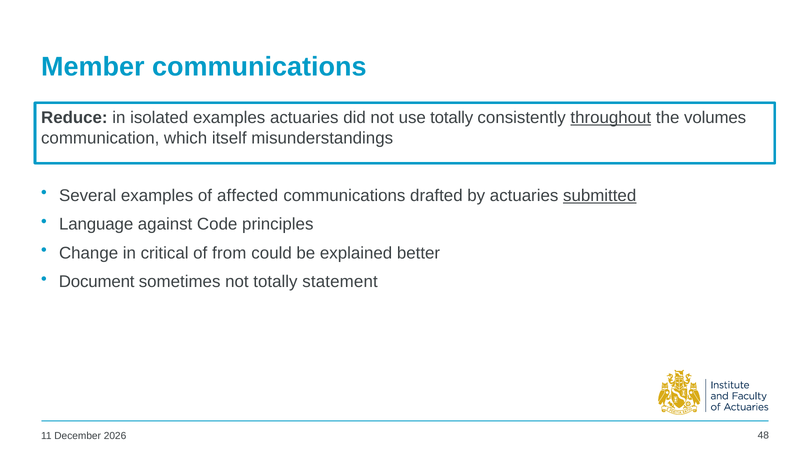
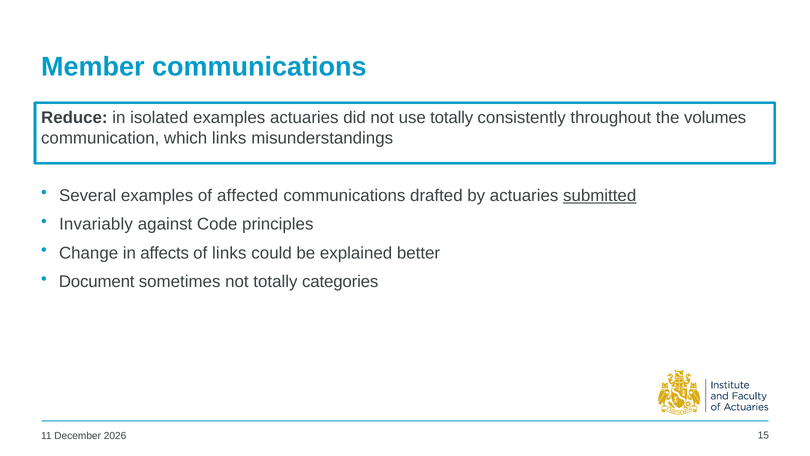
throughout underline: present -> none (611, 118)
which itself: itself -> links (229, 138)
Language: Language -> Invariably (96, 224)
critical: critical -> affects (165, 253)
of from: from -> links (229, 253)
statement: statement -> categories (340, 282)
48: 48 -> 15 (763, 435)
